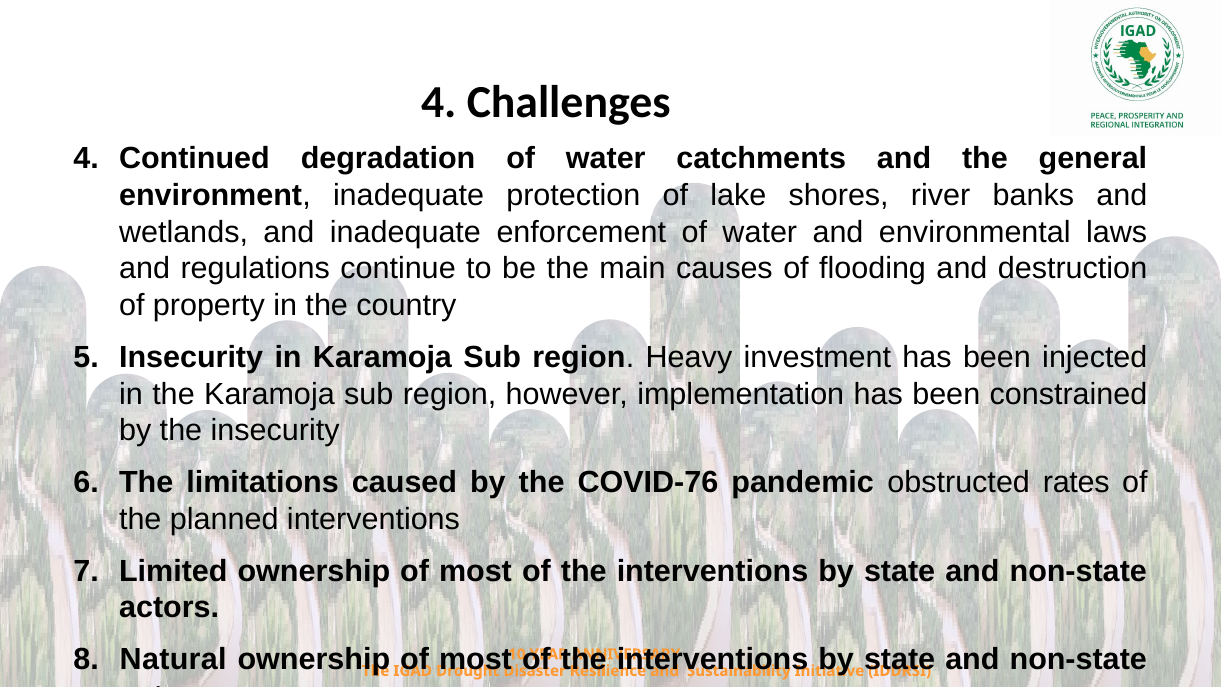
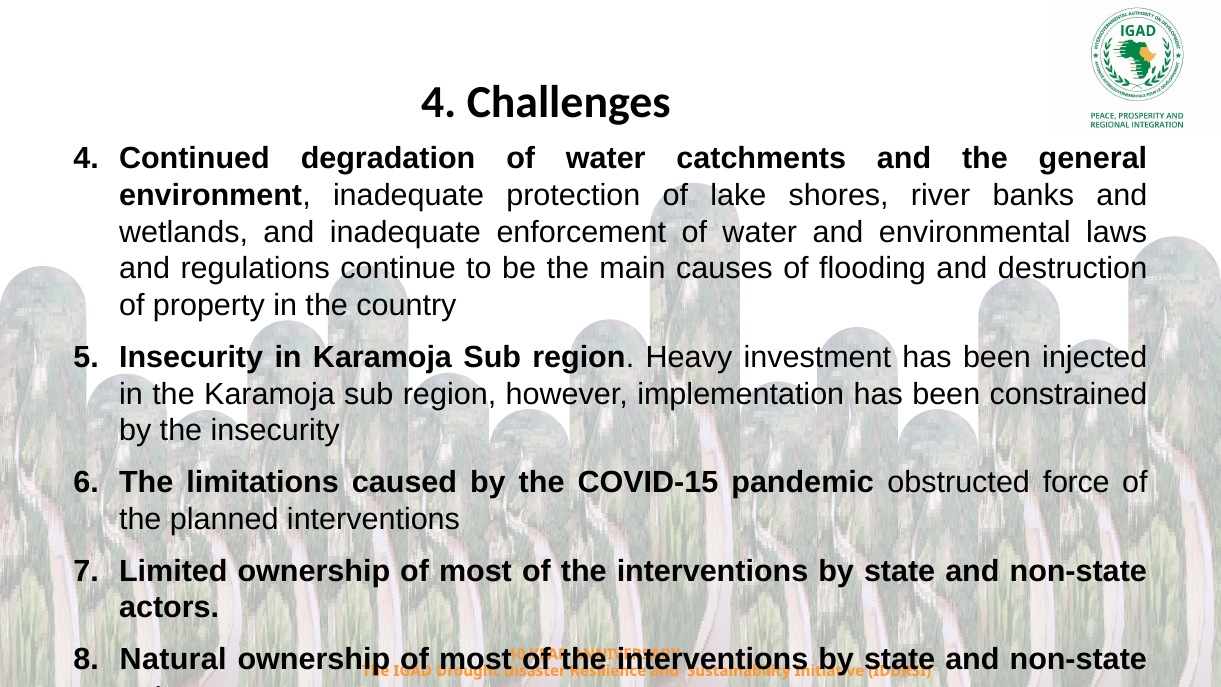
COVID-76: COVID-76 -> COVID-15 (648, 482)
rates: rates -> force (1076, 482)
